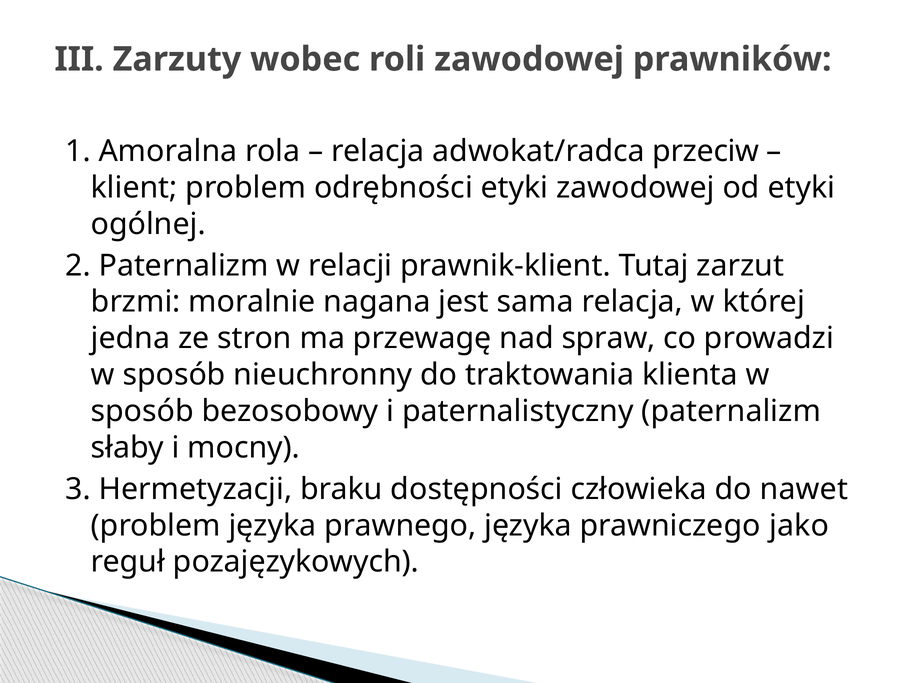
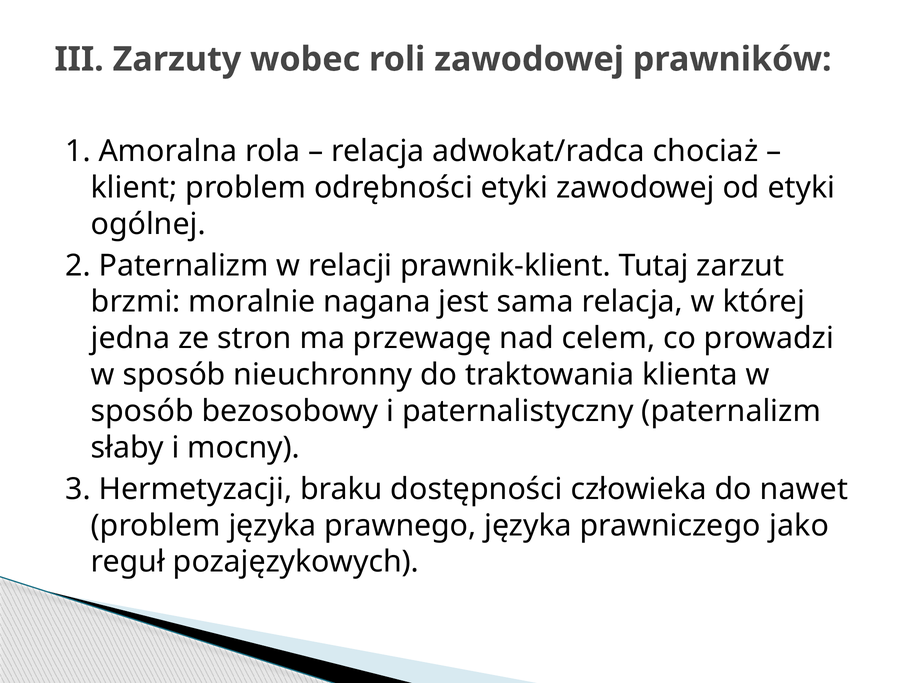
przeciw: przeciw -> chociaż (706, 151)
spraw: spraw -> celem (608, 338)
